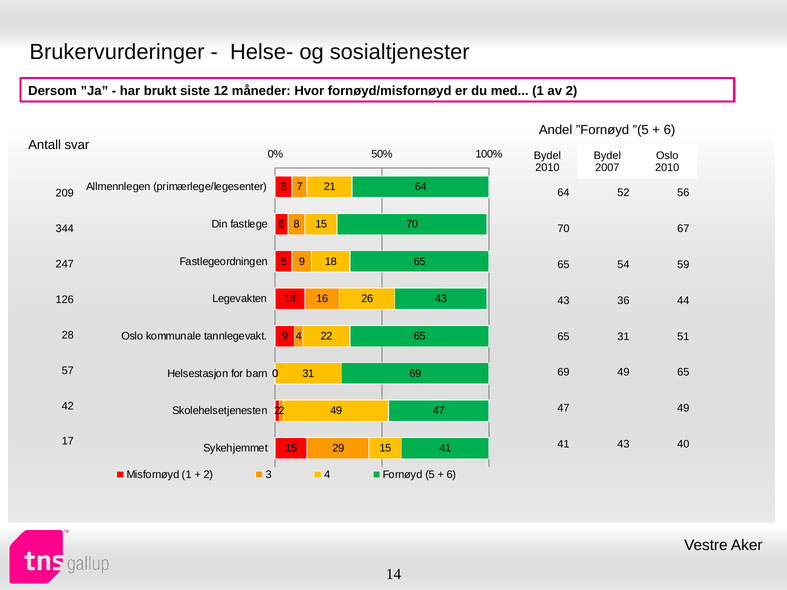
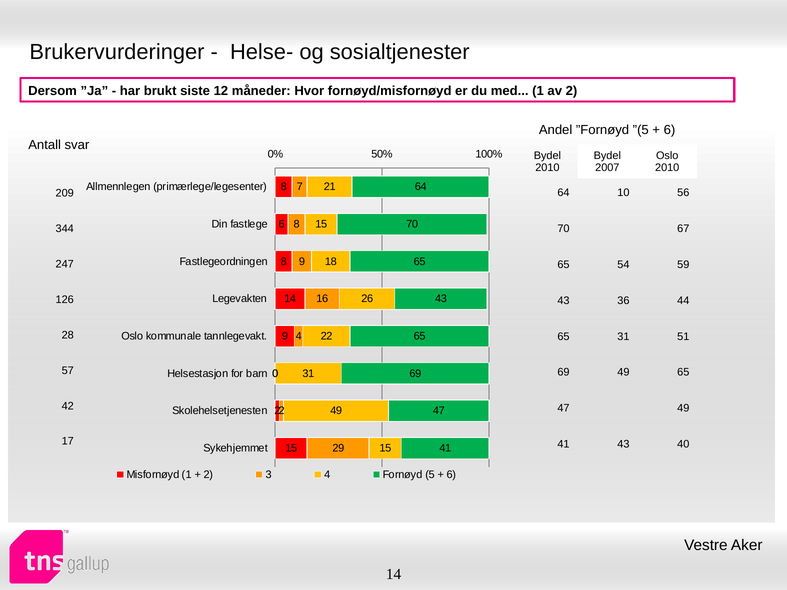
52: 52 -> 10 (623, 193)
